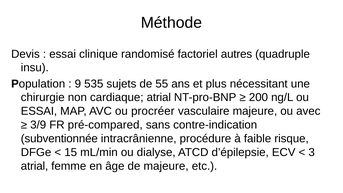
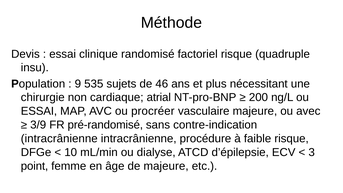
factoriel autres: autres -> risque (236, 54)
55: 55 -> 46 (162, 84)
pré-compared: pré-compared -> pré-randomisé (105, 125)
subventionnée: subventionnée -> intracrânienne (59, 139)
15: 15 -> 10 (71, 152)
atrial: atrial -> point (35, 166)
